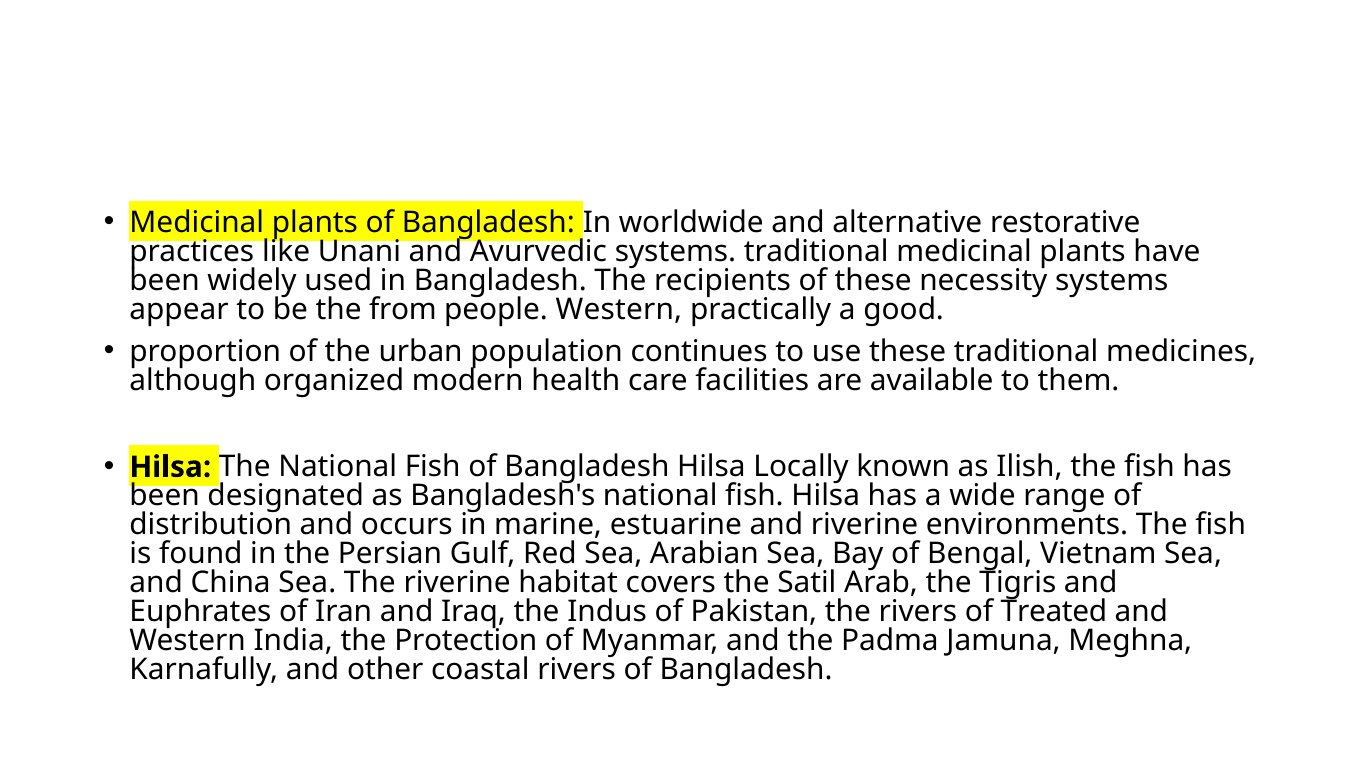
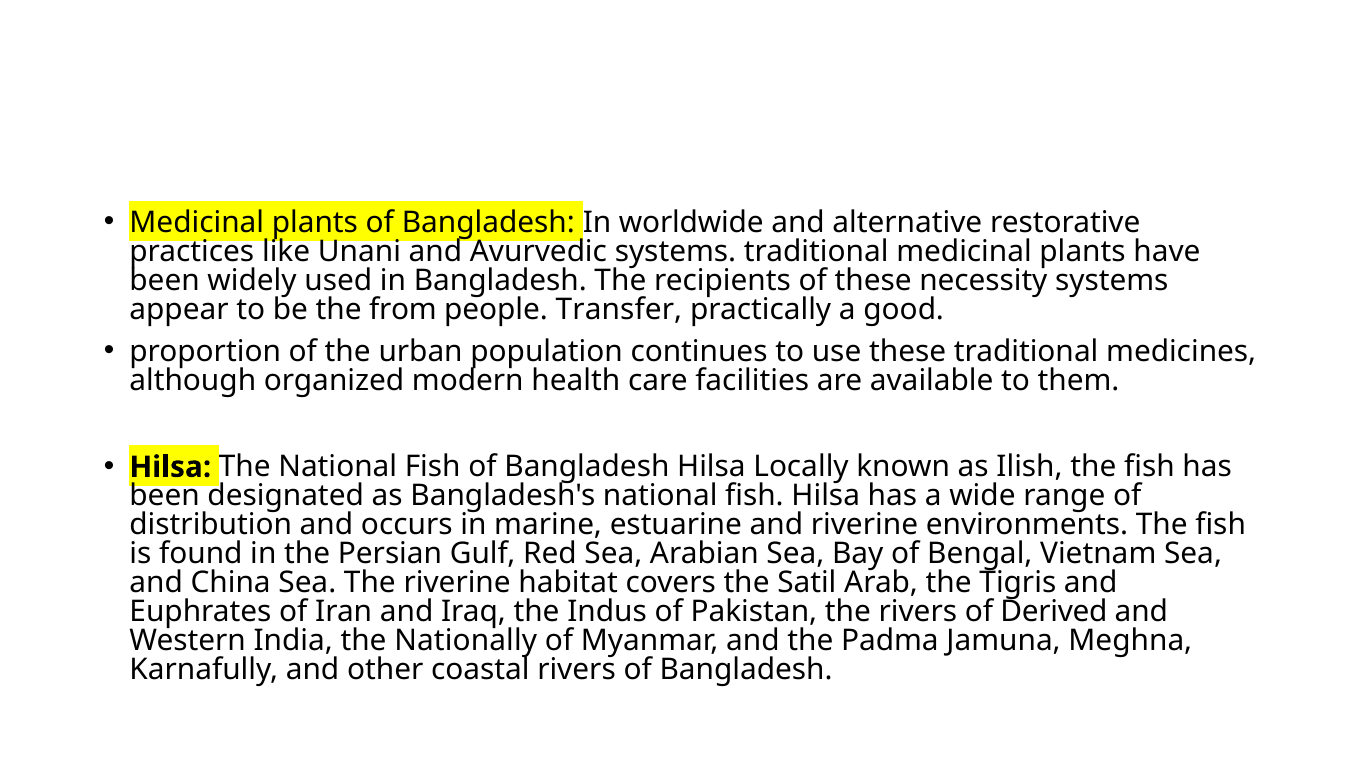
people Western: Western -> Transfer (619, 309)
Treated: Treated -> Derived (1054, 612)
Protection: Protection -> Nationally (466, 641)
